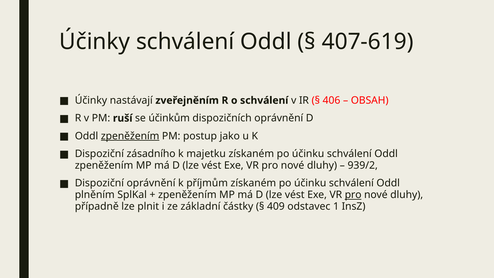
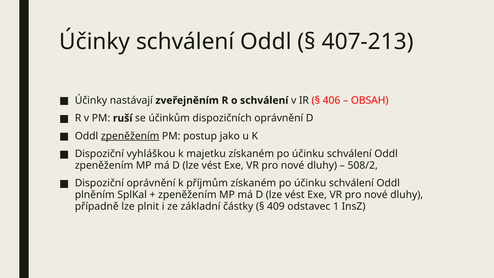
407-619: 407-619 -> 407-213 (368, 42)
zásadního: zásadního -> vyhláškou (151, 154)
939/2: 939/2 -> 508/2 (363, 165)
pro underline: present -> none (353, 195)
